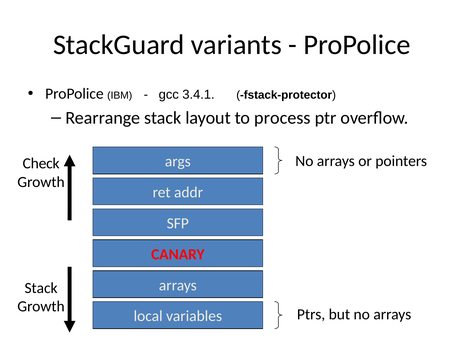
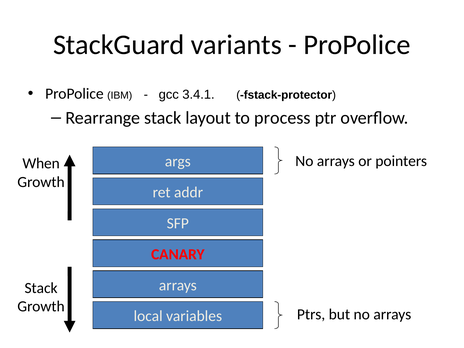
Check: Check -> When (41, 163)
